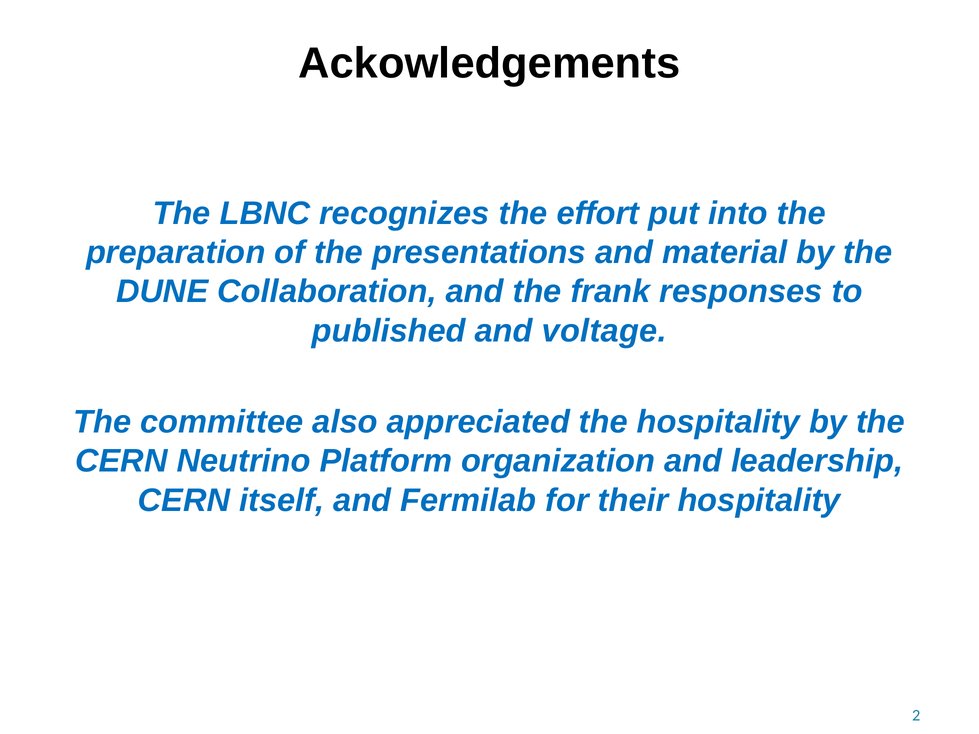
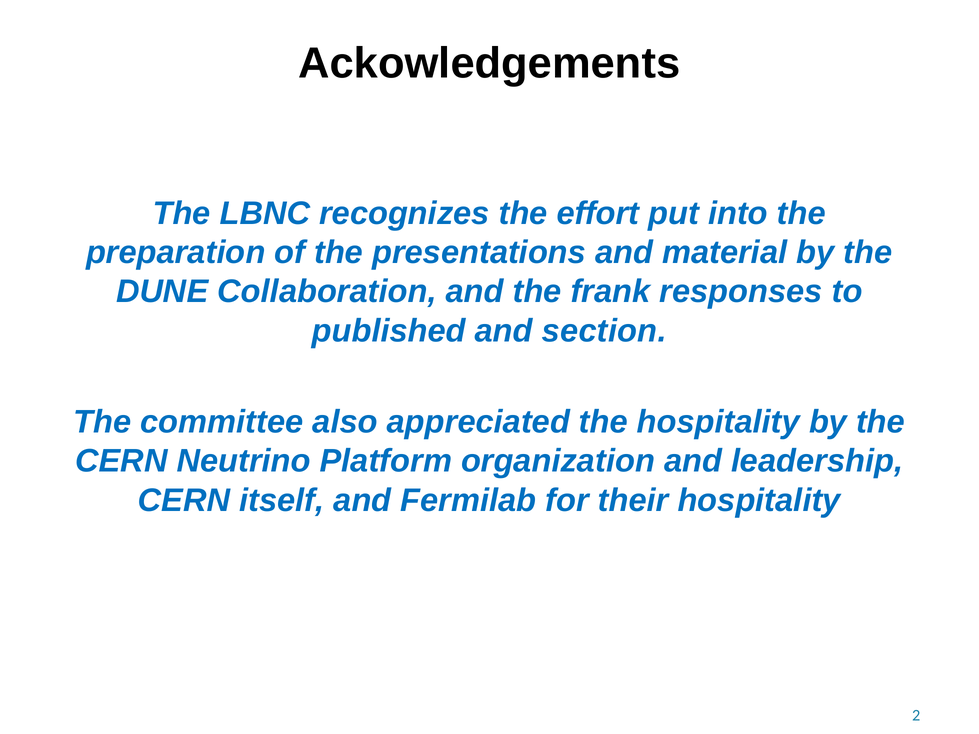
voltage: voltage -> section (604, 331)
